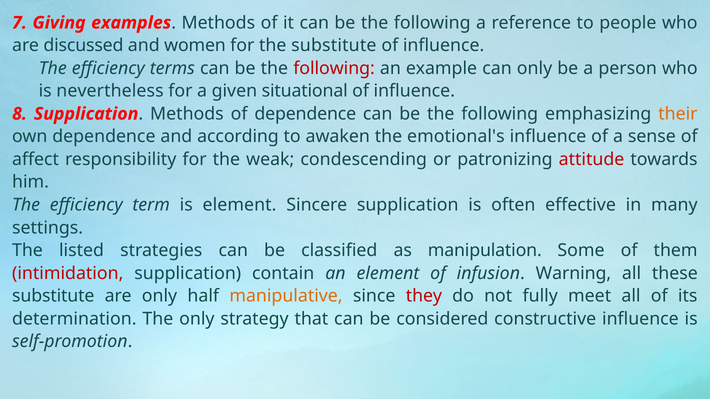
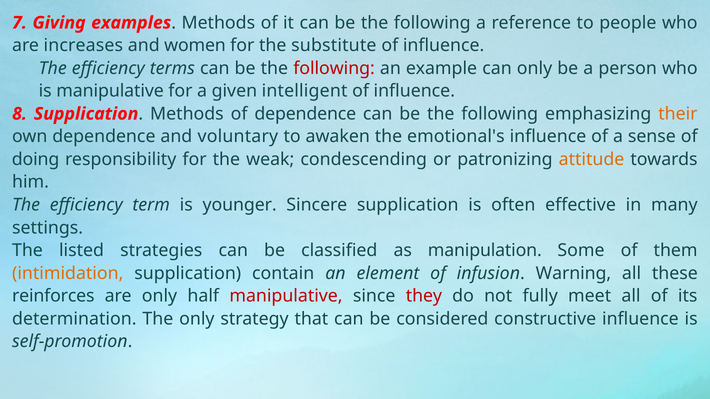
discussed: discussed -> increases (83, 46)
is nevertheless: nevertheless -> manipulative (110, 91)
situational: situational -> intelligent (305, 91)
according: according -> voluntary (238, 137)
affect: affect -> doing (36, 160)
attitude colour: red -> orange (592, 160)
is element: element -> younger (240, 205)
intimidation colour: red -> orange (68, 274)
substitute: substitute -> reinforces (53, 296)
manipulative colour: orange -> red (286, 296)
